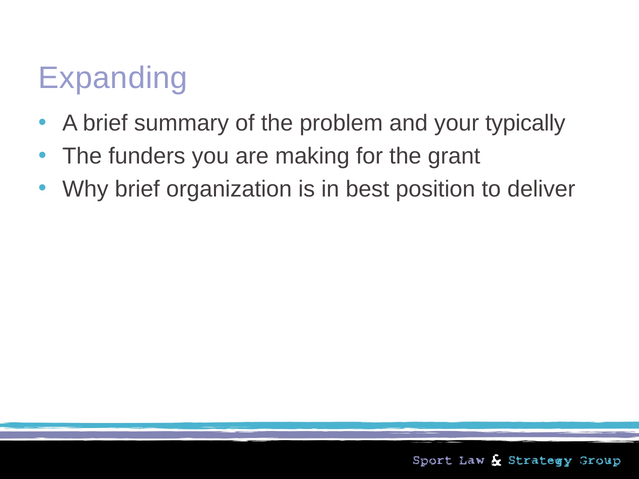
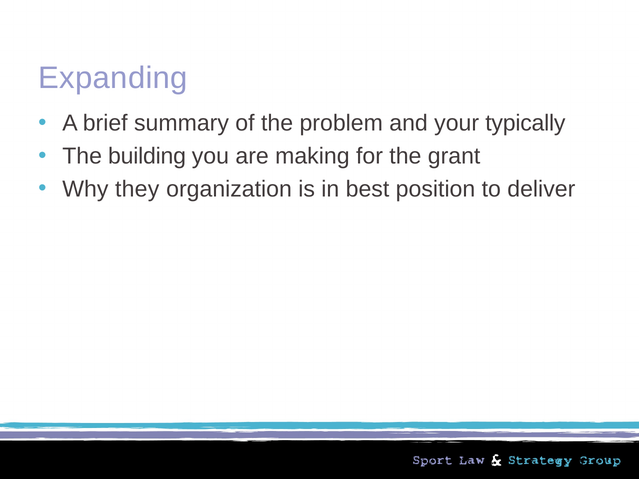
funders: funders -> building (147, 156)
Why brief: brief -> they (137, 189)
